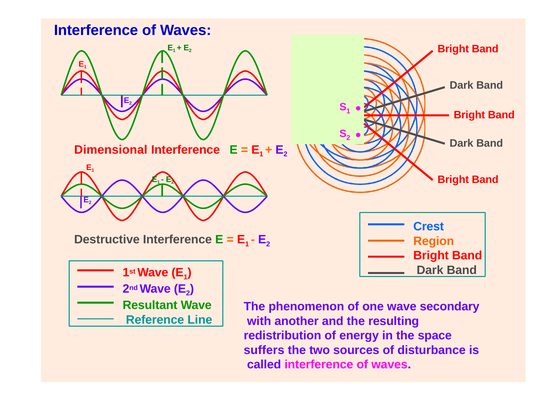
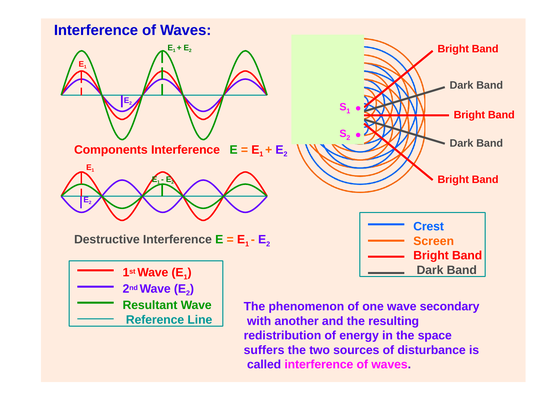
Dimensional: Dimensional -> Components (111, 150)
Region: Region -> Screen (434, 241)
